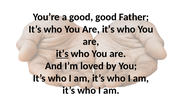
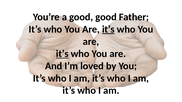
it’s underline: none -> present (108, 29)
